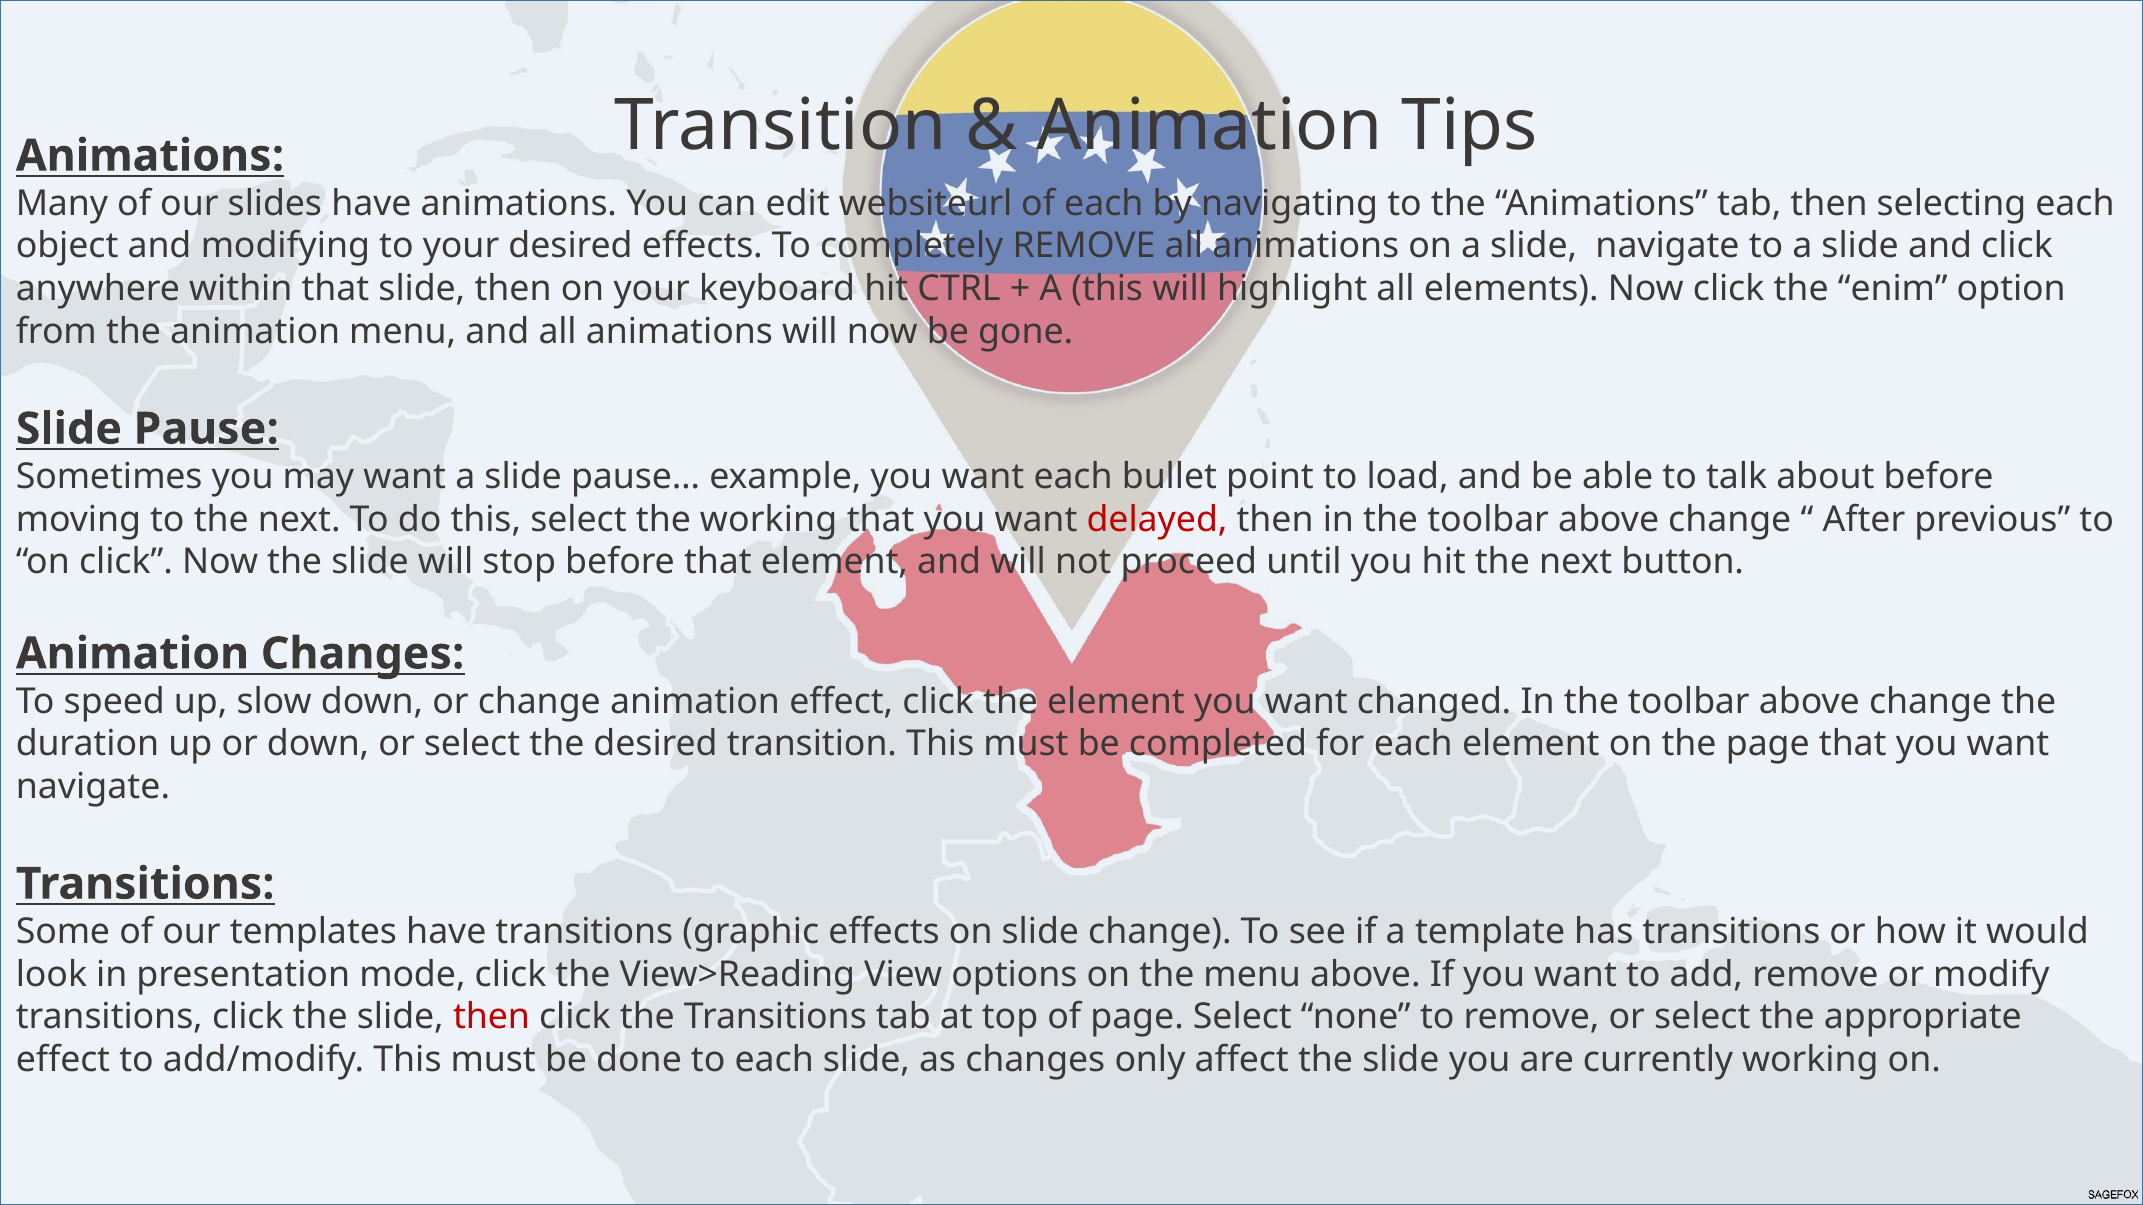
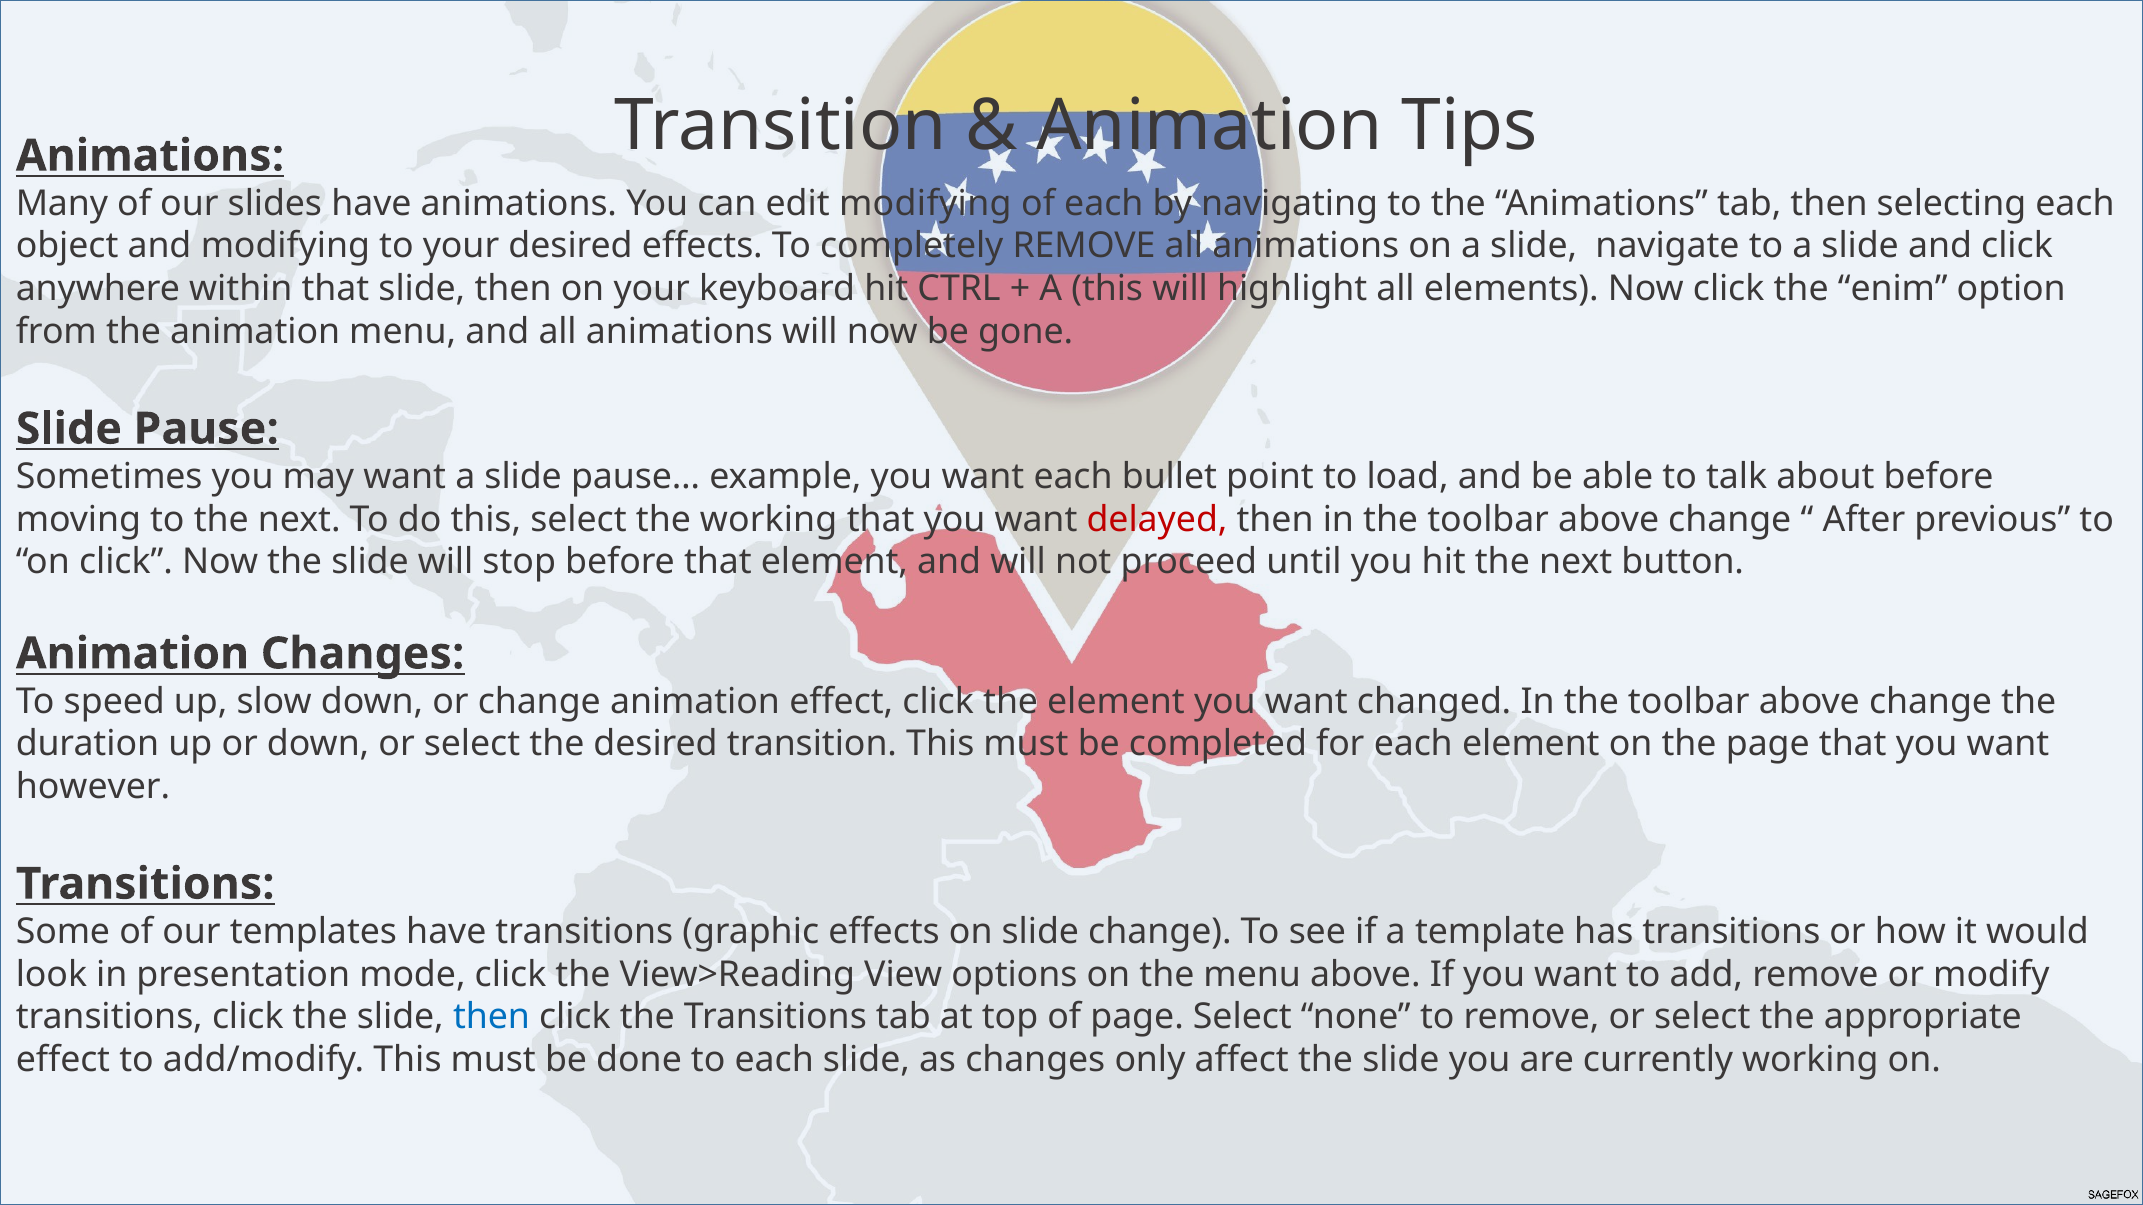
edit websiteurl: websiteurl -> modifying (925, 203)
navigate: navigate -> however (93, 787)
then colour: red -> blue (492, 1018)
